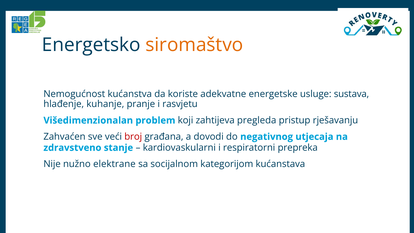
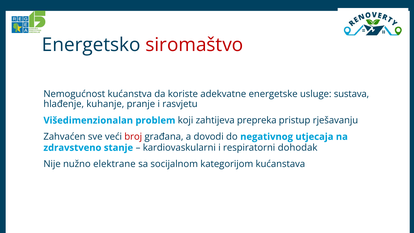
siromaštvo colour: orange -> red (194, 45)
pregleda: pregleda -> prepreka (257, 120)
prepreka: prepreka -> dohodak (298, 148)
